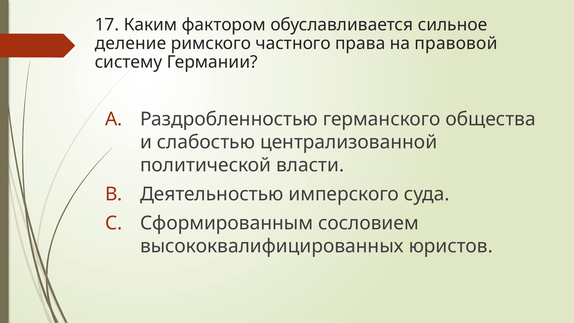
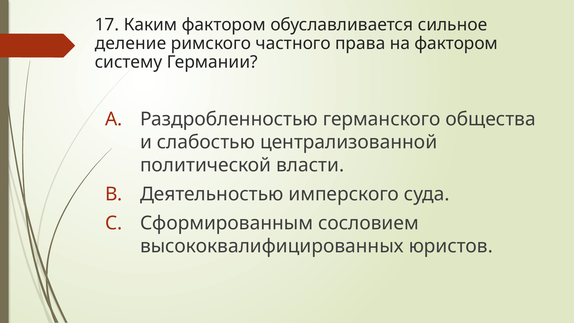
на правовой: правовой -> фактором (456, 43)
